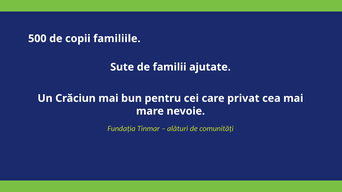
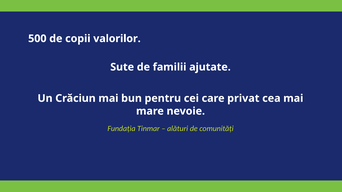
familiile: familiile -> valorilor (117, 39)
